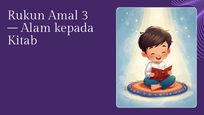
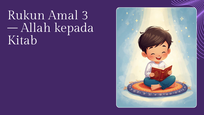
Alam: Alam -> Allah (36, 28)
